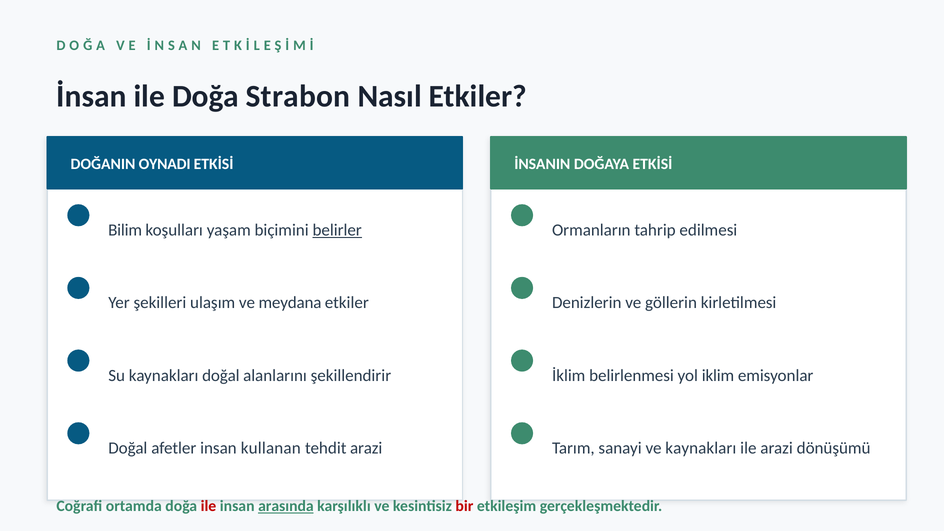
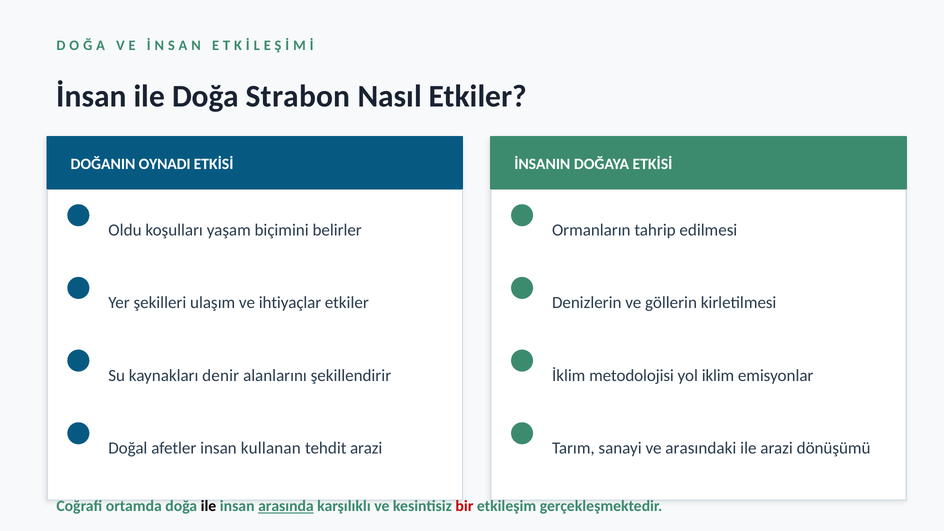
Bilim: Bilim -> Oldu (125, 230)
belirler underline: present -> none (337, 230)
meydana: meydana -> ihtiyaçlar (290, 303)
kaynakları doğal: doğal -> denir (221, 376)
belirlenmesi: belirlenmesi -> metodolojisi (632, 376)
ve kaynakları: kaynakları -> arasındaki (701, 448)
ile colour: red -> black (208, 506)
